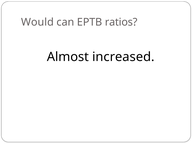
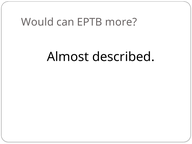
ratios: ratios -> more (121, 22)
increased: increased -> described (123, 57)
